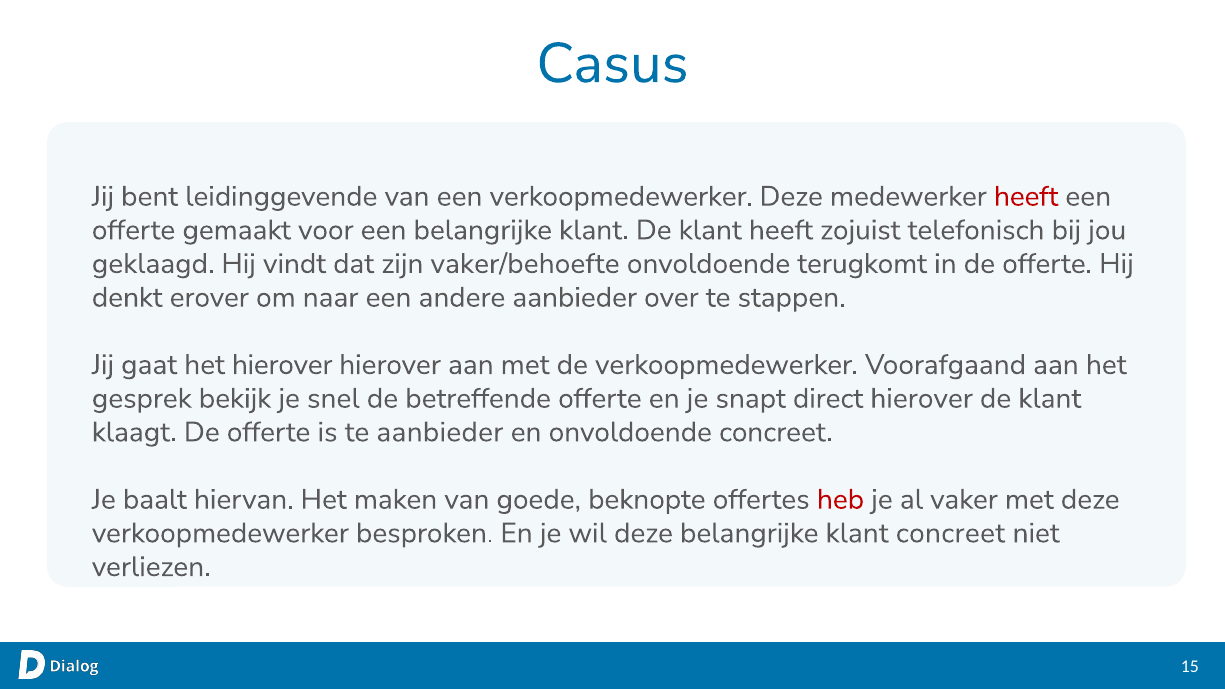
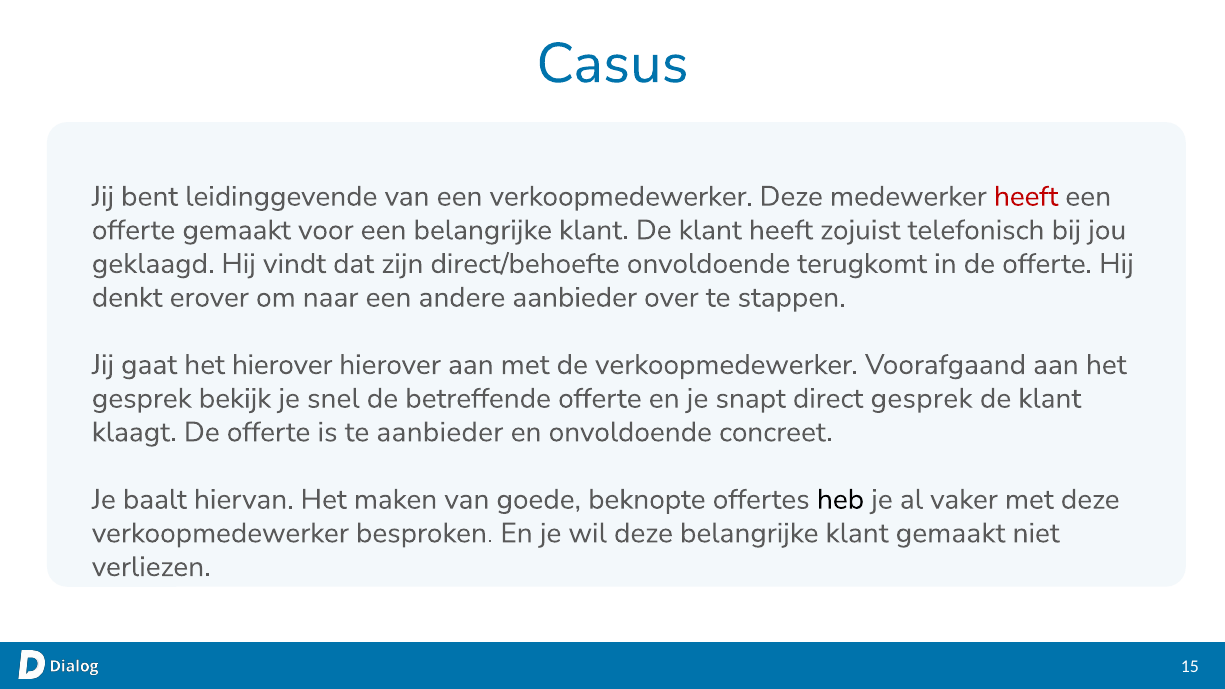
vaker/behoefte: vaker/behoefte -> direct/behoefte (525, 264)
direct hierover: hierover -> gesprek (922, 398)
heb colour: red -> black (841, 499)
klant concreet: concreet -> gemaakt (951, 533)
